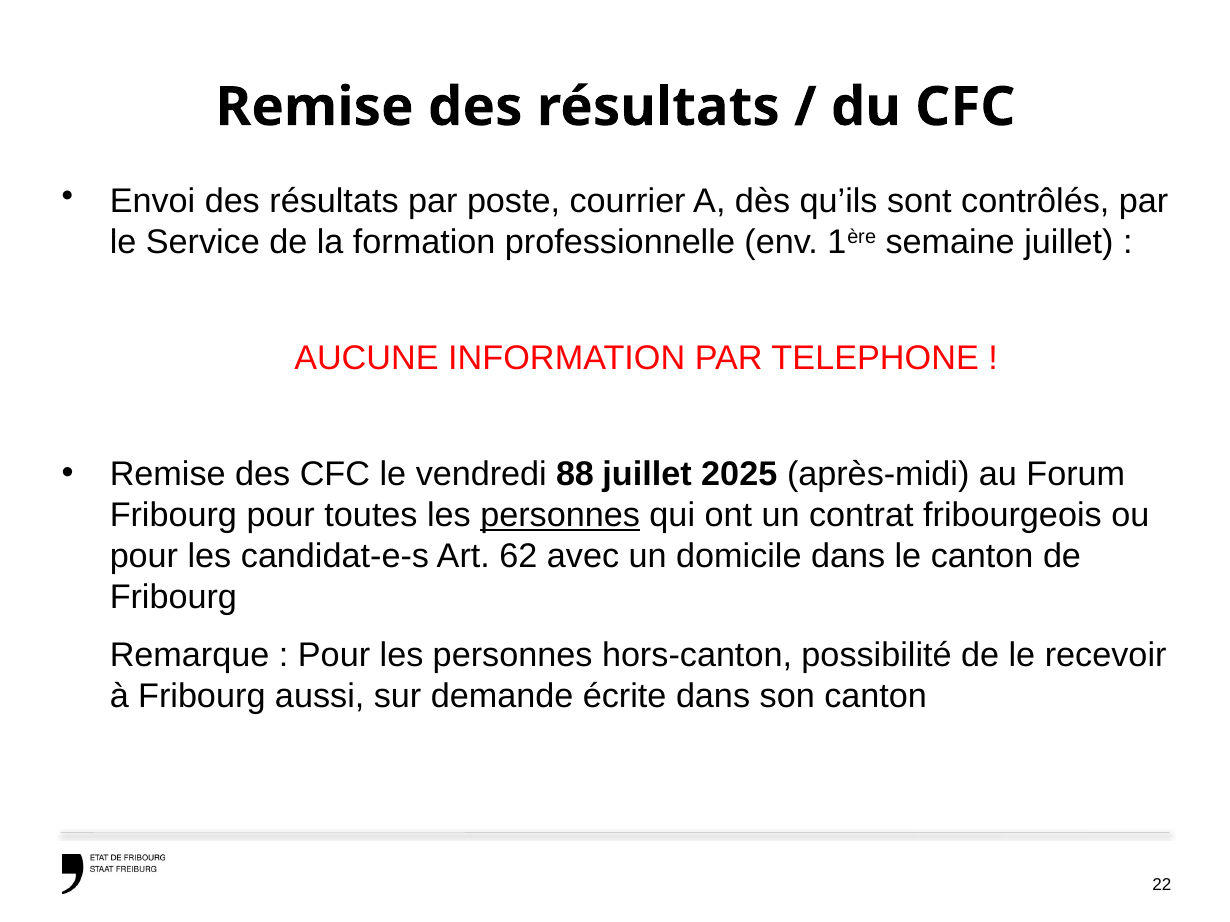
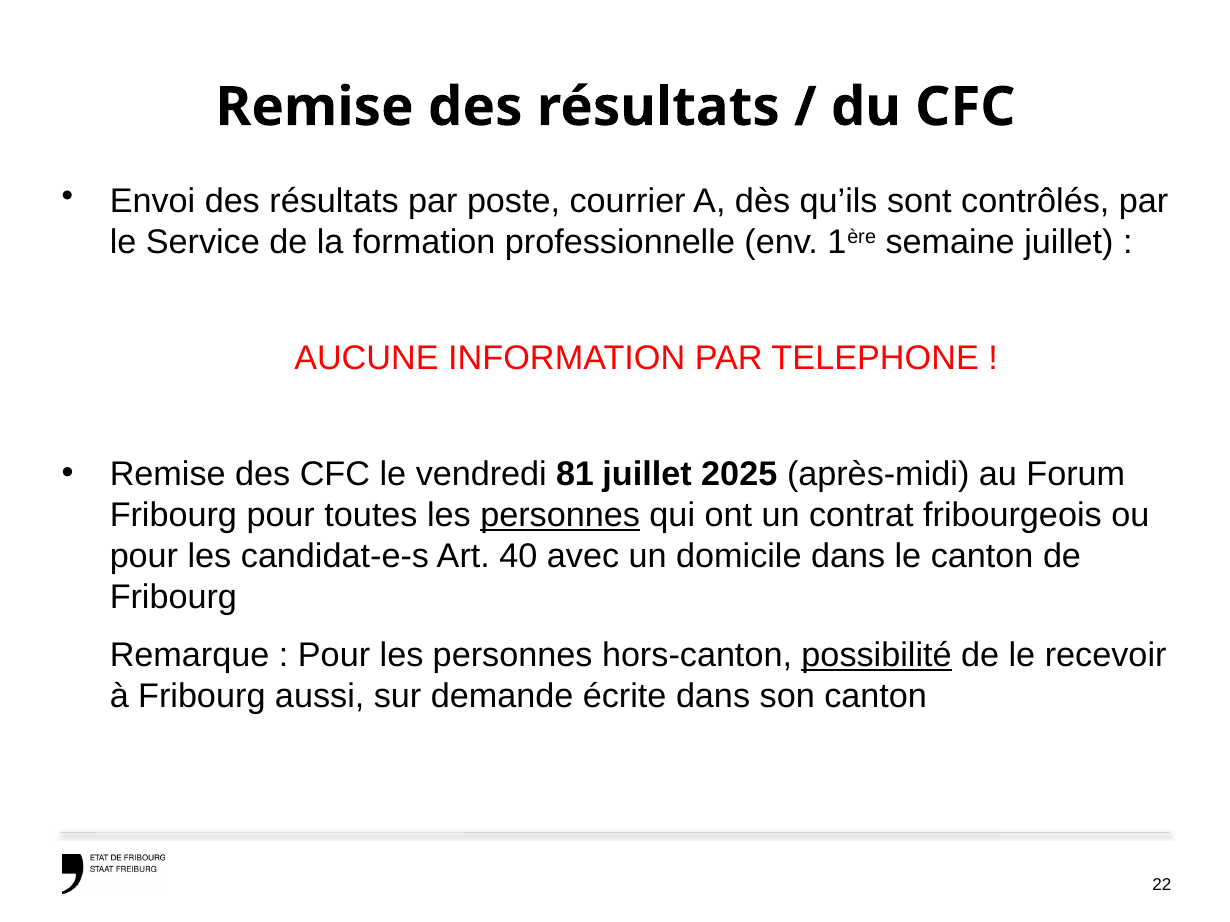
88: 88 -> 81 (575, 475)
62: 62 -> 40 (518, 557)
possibilité underline: none -> present (877, 656)
